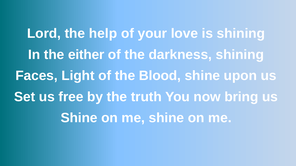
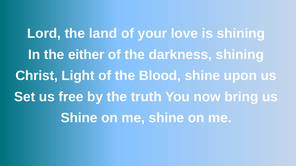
help: help -> land (103, 34)
Faces: Faces -> Christ (37, 76)
